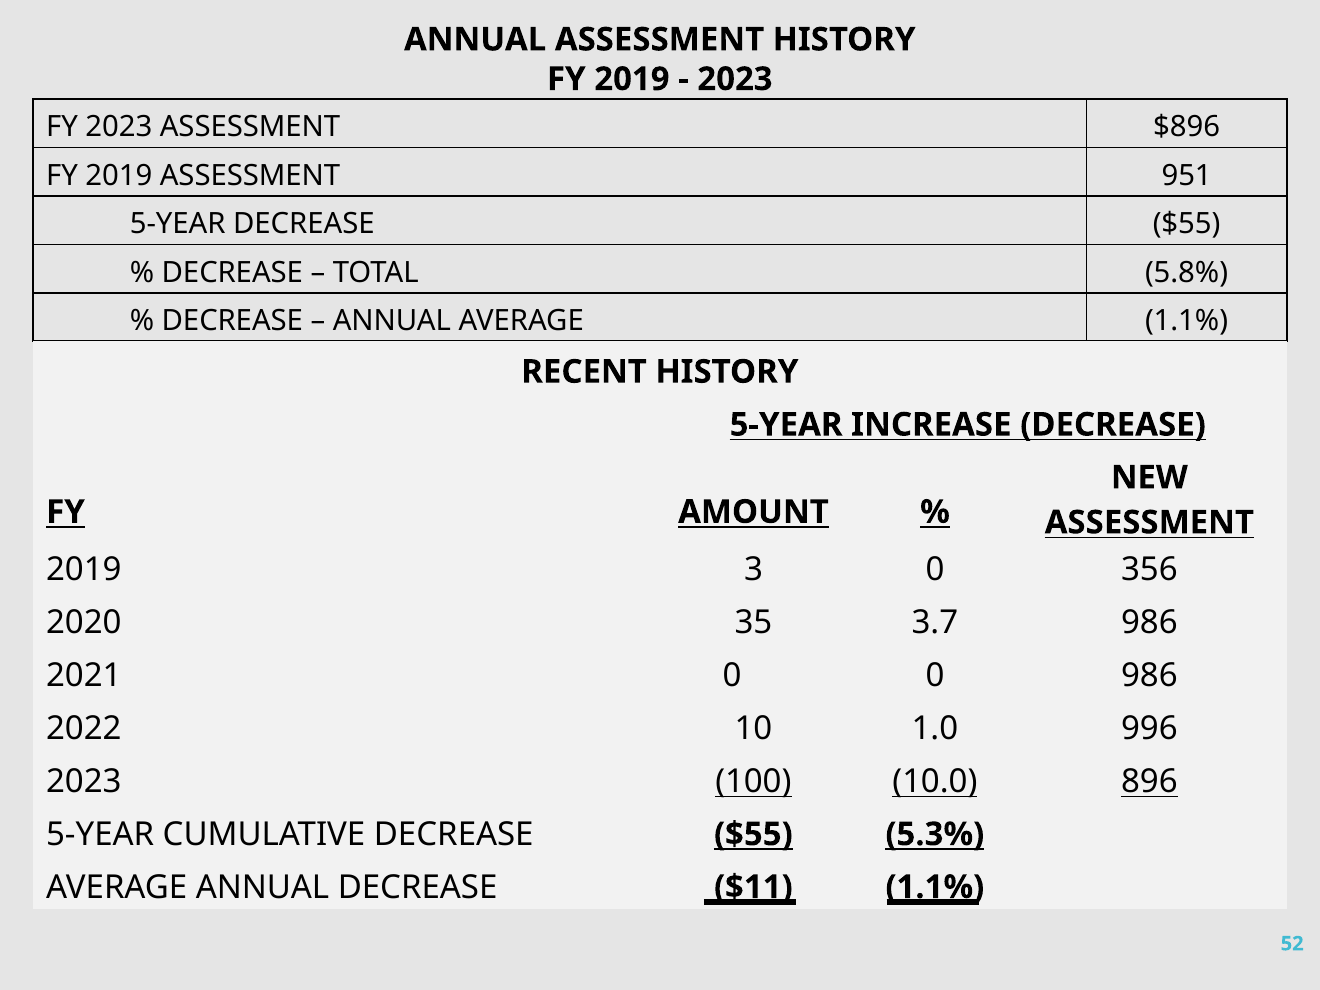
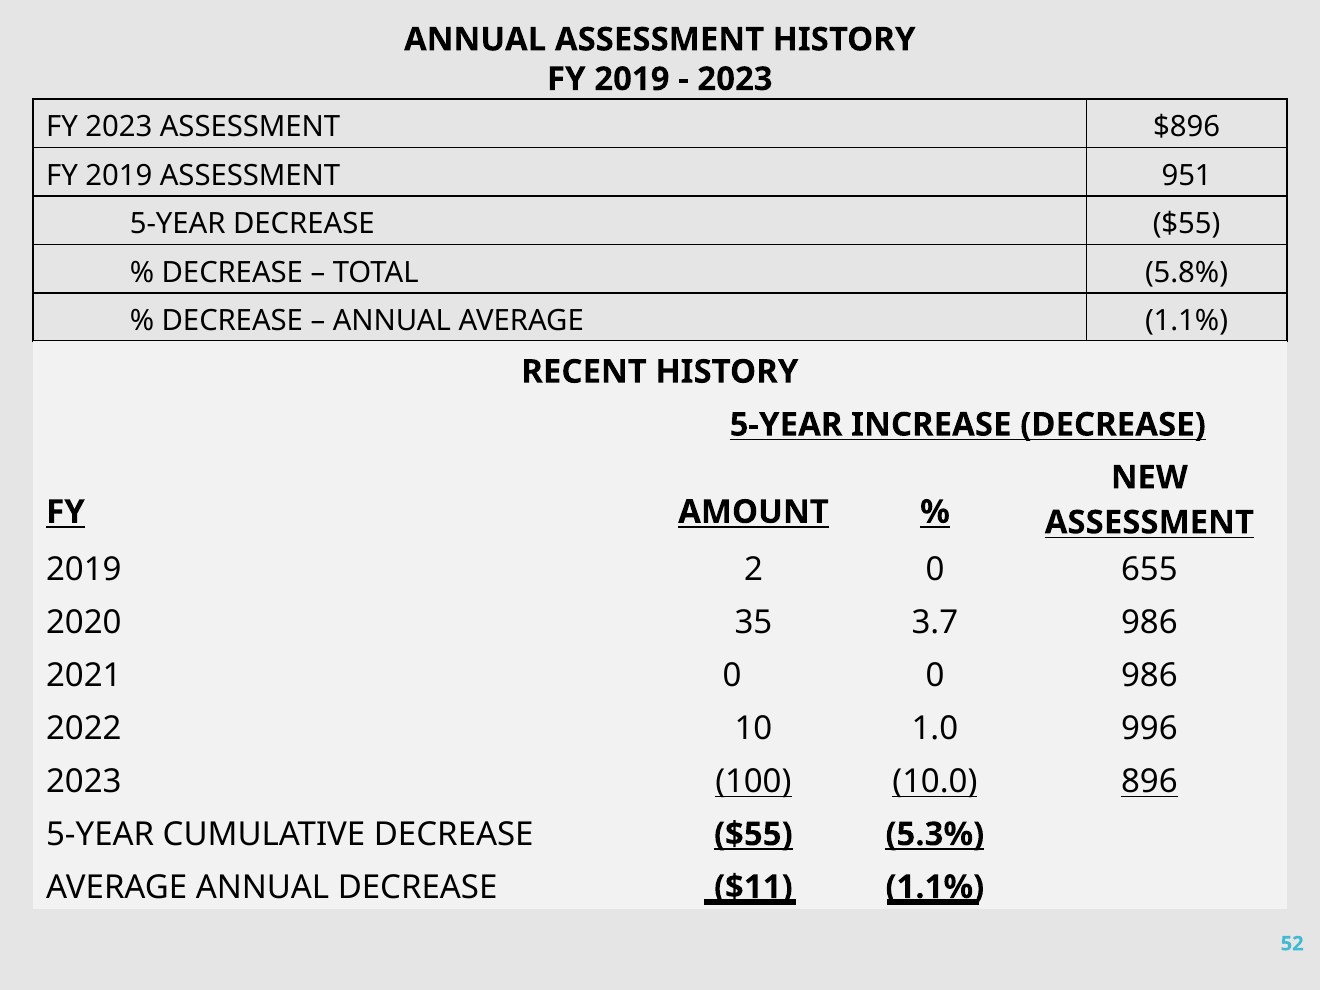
3: 3 -> 2 (754, 570)
356: 356 -> 655 (1149, 570)
